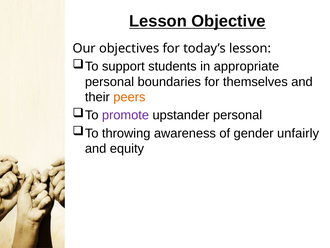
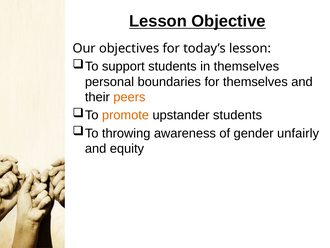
in appropriate: appropriate -> themselves (246, 66)
promote colour: purple -> orange (125, 115)
upstander personal: personal -> students (238, 115)
